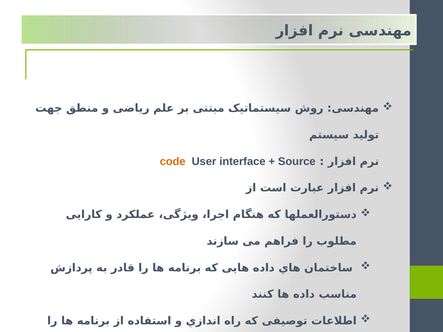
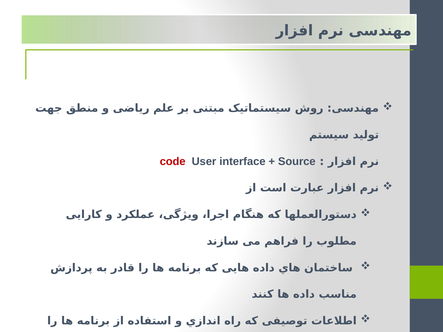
code colour: orange -> red (173, 162)
